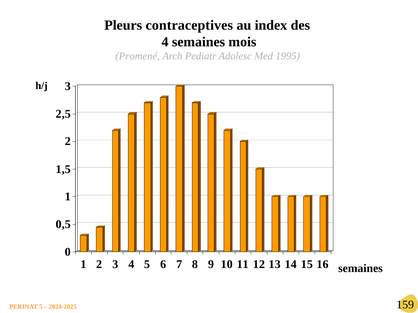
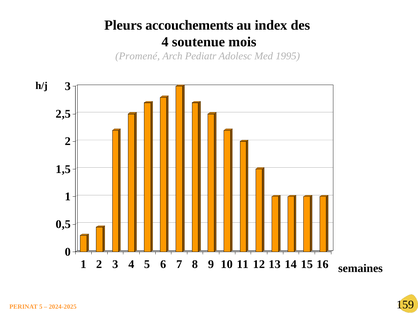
contraceptives: contraceptives -> accouchements (189, 25)
4 semaines: semaines -> soutenue (198, 42)
